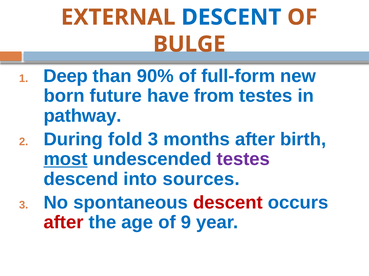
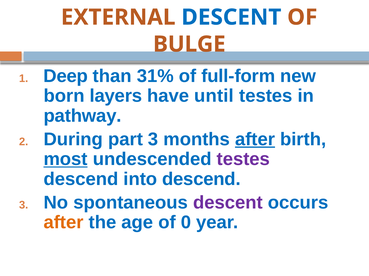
90%: 90% -> 31% (155, 76)
future: future -> layers (116, 96)
from: from -> until (214, 96)
fold: fold -> part (125, 140)
after underline: none -> present (255, 140)
into sources: sources -> descend (201, 179)
descent colour: red -> purple (228, 203)
after colour: red -> orange (64, 223)
9: 9 -> 0 (186, 223)
